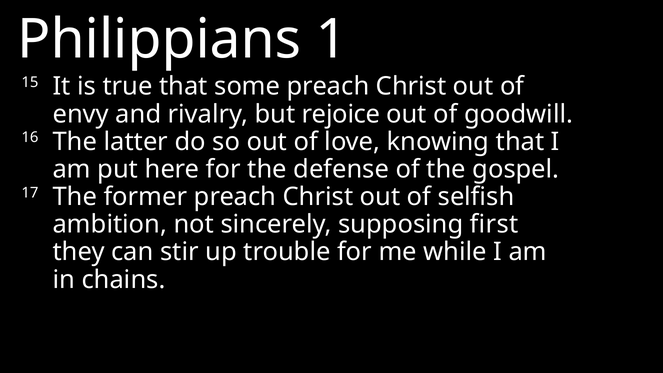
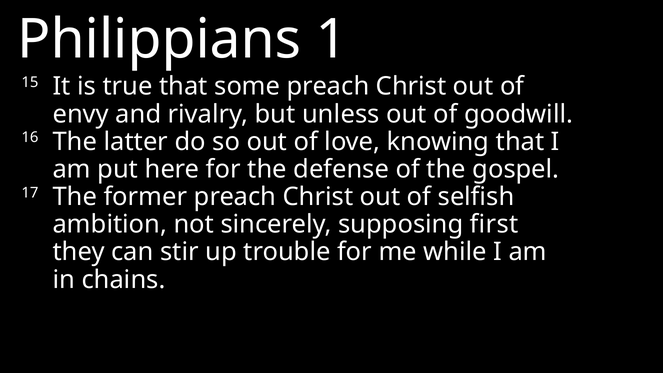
rejoice: rejoice -> unless (341, 114)
